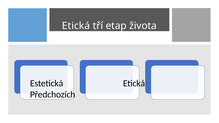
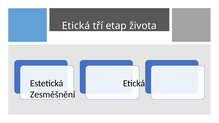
Předchozích: Předchozích -> Zesměšnění (53, 95)
